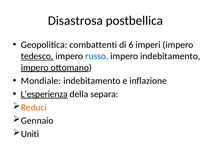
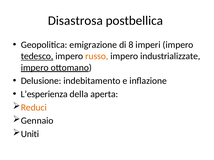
combattenti: combattenti -> emigrazione (93, 45)
6: 6 -> 8 (131, 45)
russo colour: blue -> orange (97, 56)
impero indebitamento: indebitamento -> industrializzate (170, 56)
Mondiale: Mondiale -> Delusione (41, 81)
L’esperienza underline: present -> none (44, 94)
separa: separa -> aperta (104, 94)
